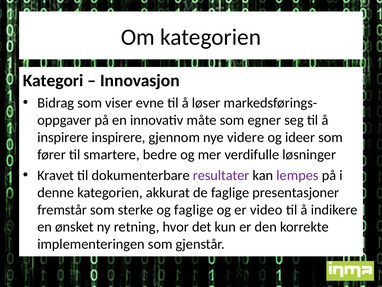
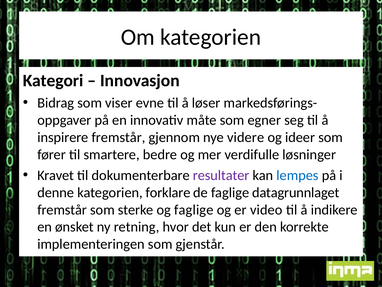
inspirere inspirere: inspirere -> fremstår (118, 137)
lempes colour: purple -> blue (297, 175)
akkurat: akkurat -> forklare (168, 192)
presentasjoner: presentasjoner -> datagrunnlaget (296, 192)
